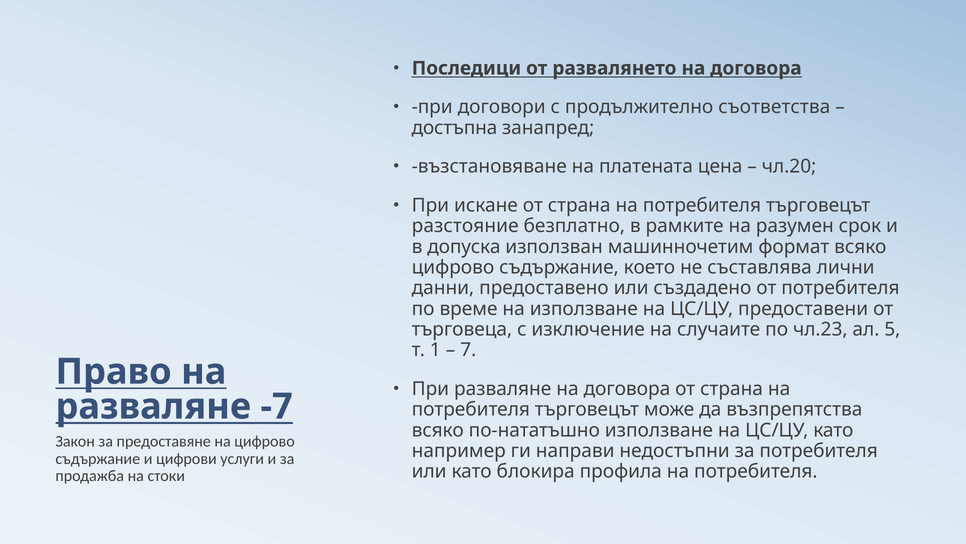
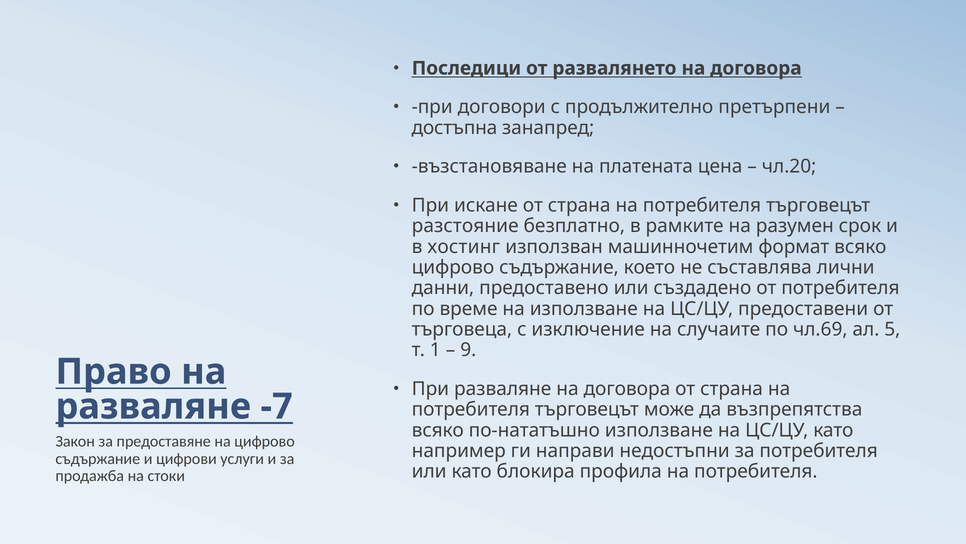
съответства: съответства -> претърпени (774, 107)
допуска: допуска -> хостинг (464, 246)
чл.23: чл.23 -> чл.69 (820, 329)
7: 7 -> 9 (468, 350)
